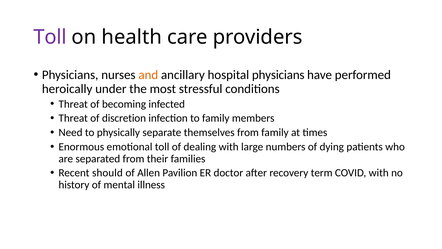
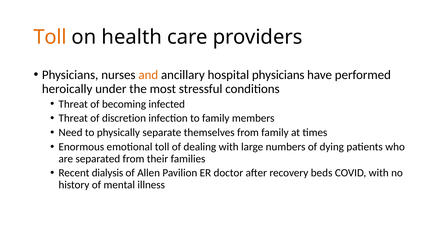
Toll colour: purple -> orange (50, 37)
should: should -> dialysis (108, 173)
term: term -> beds (322, 173)
